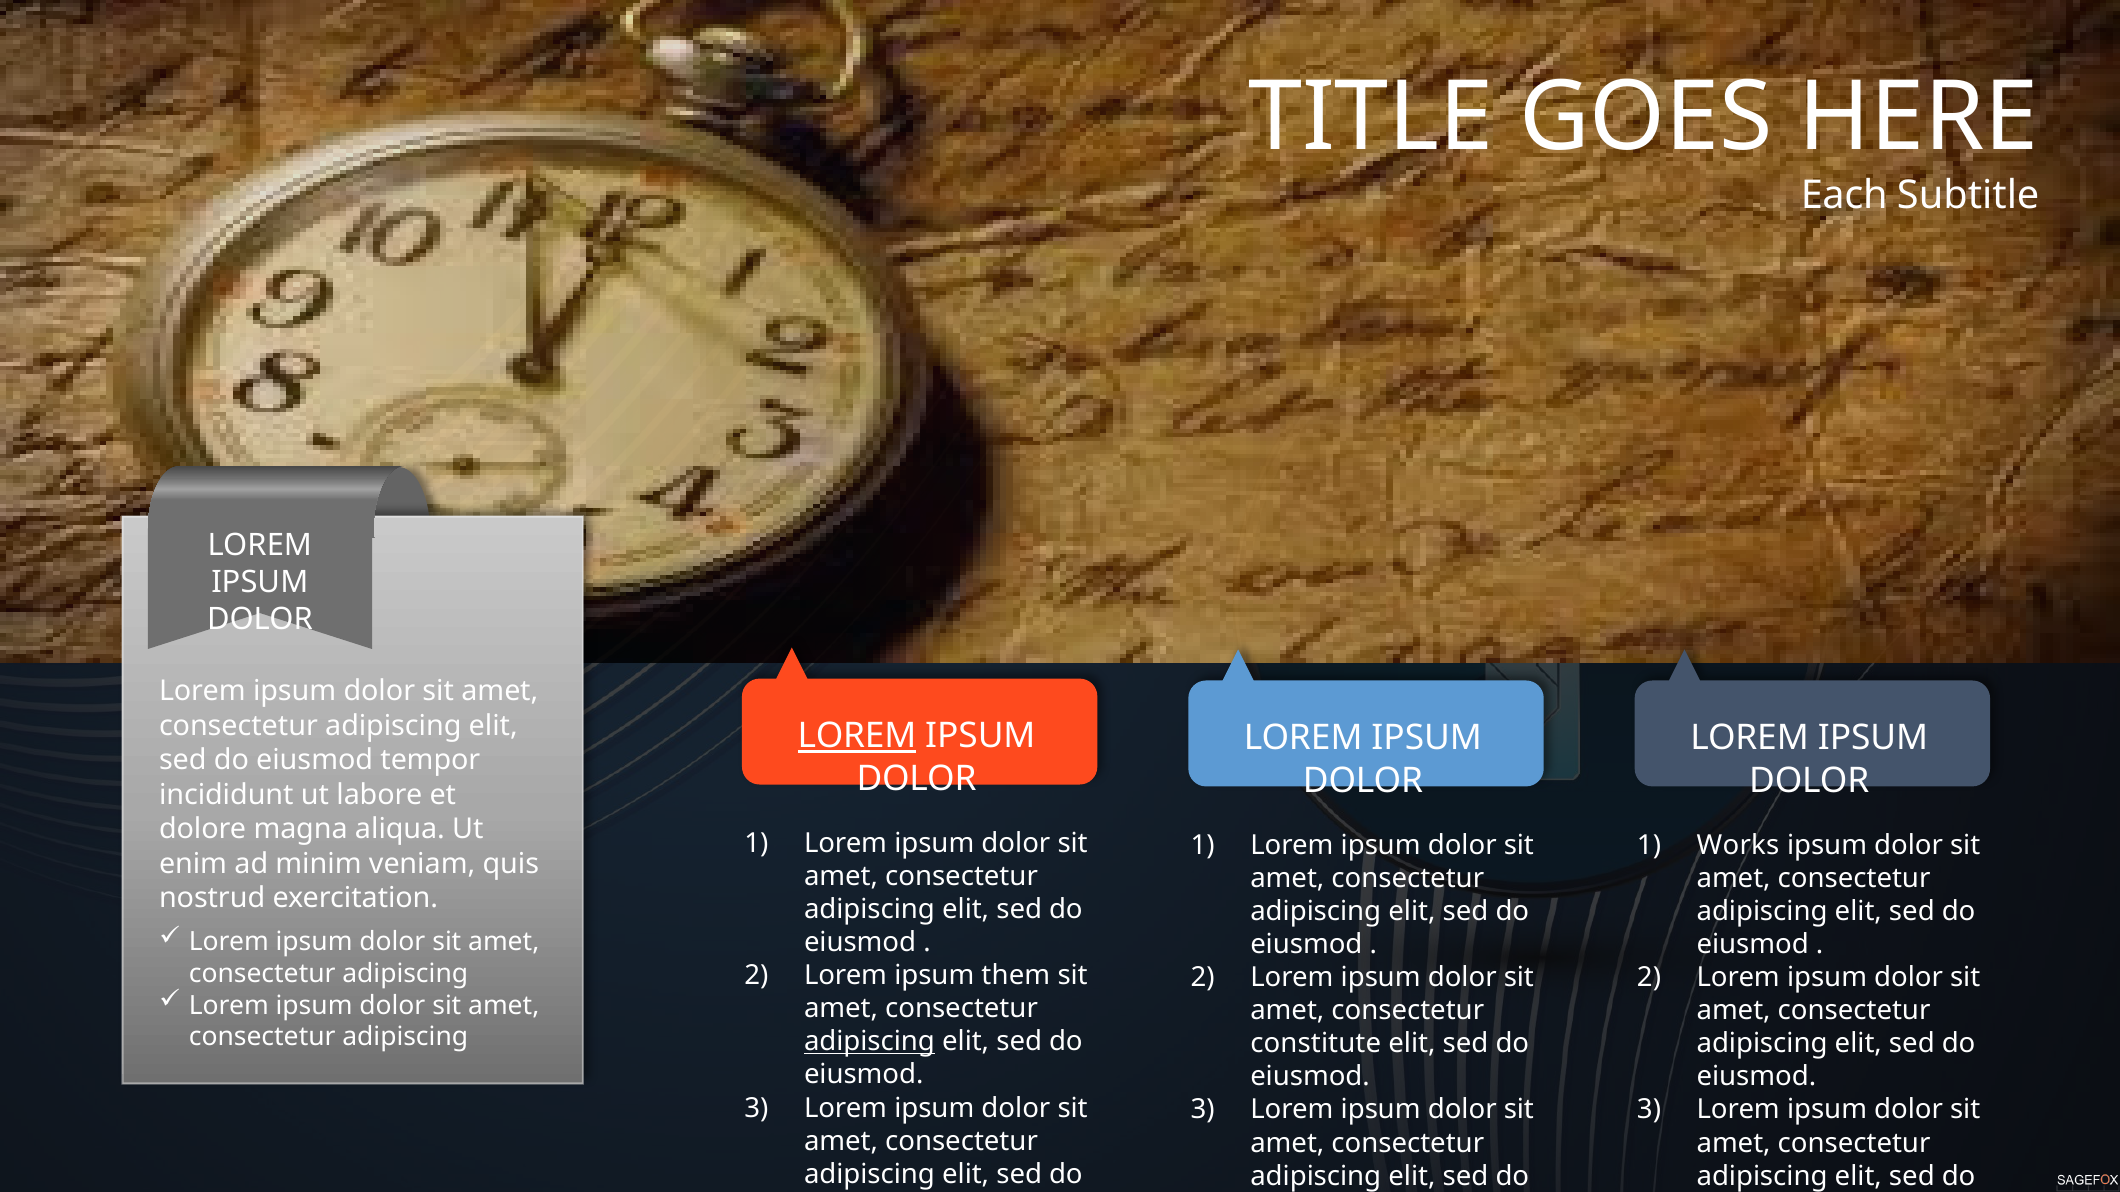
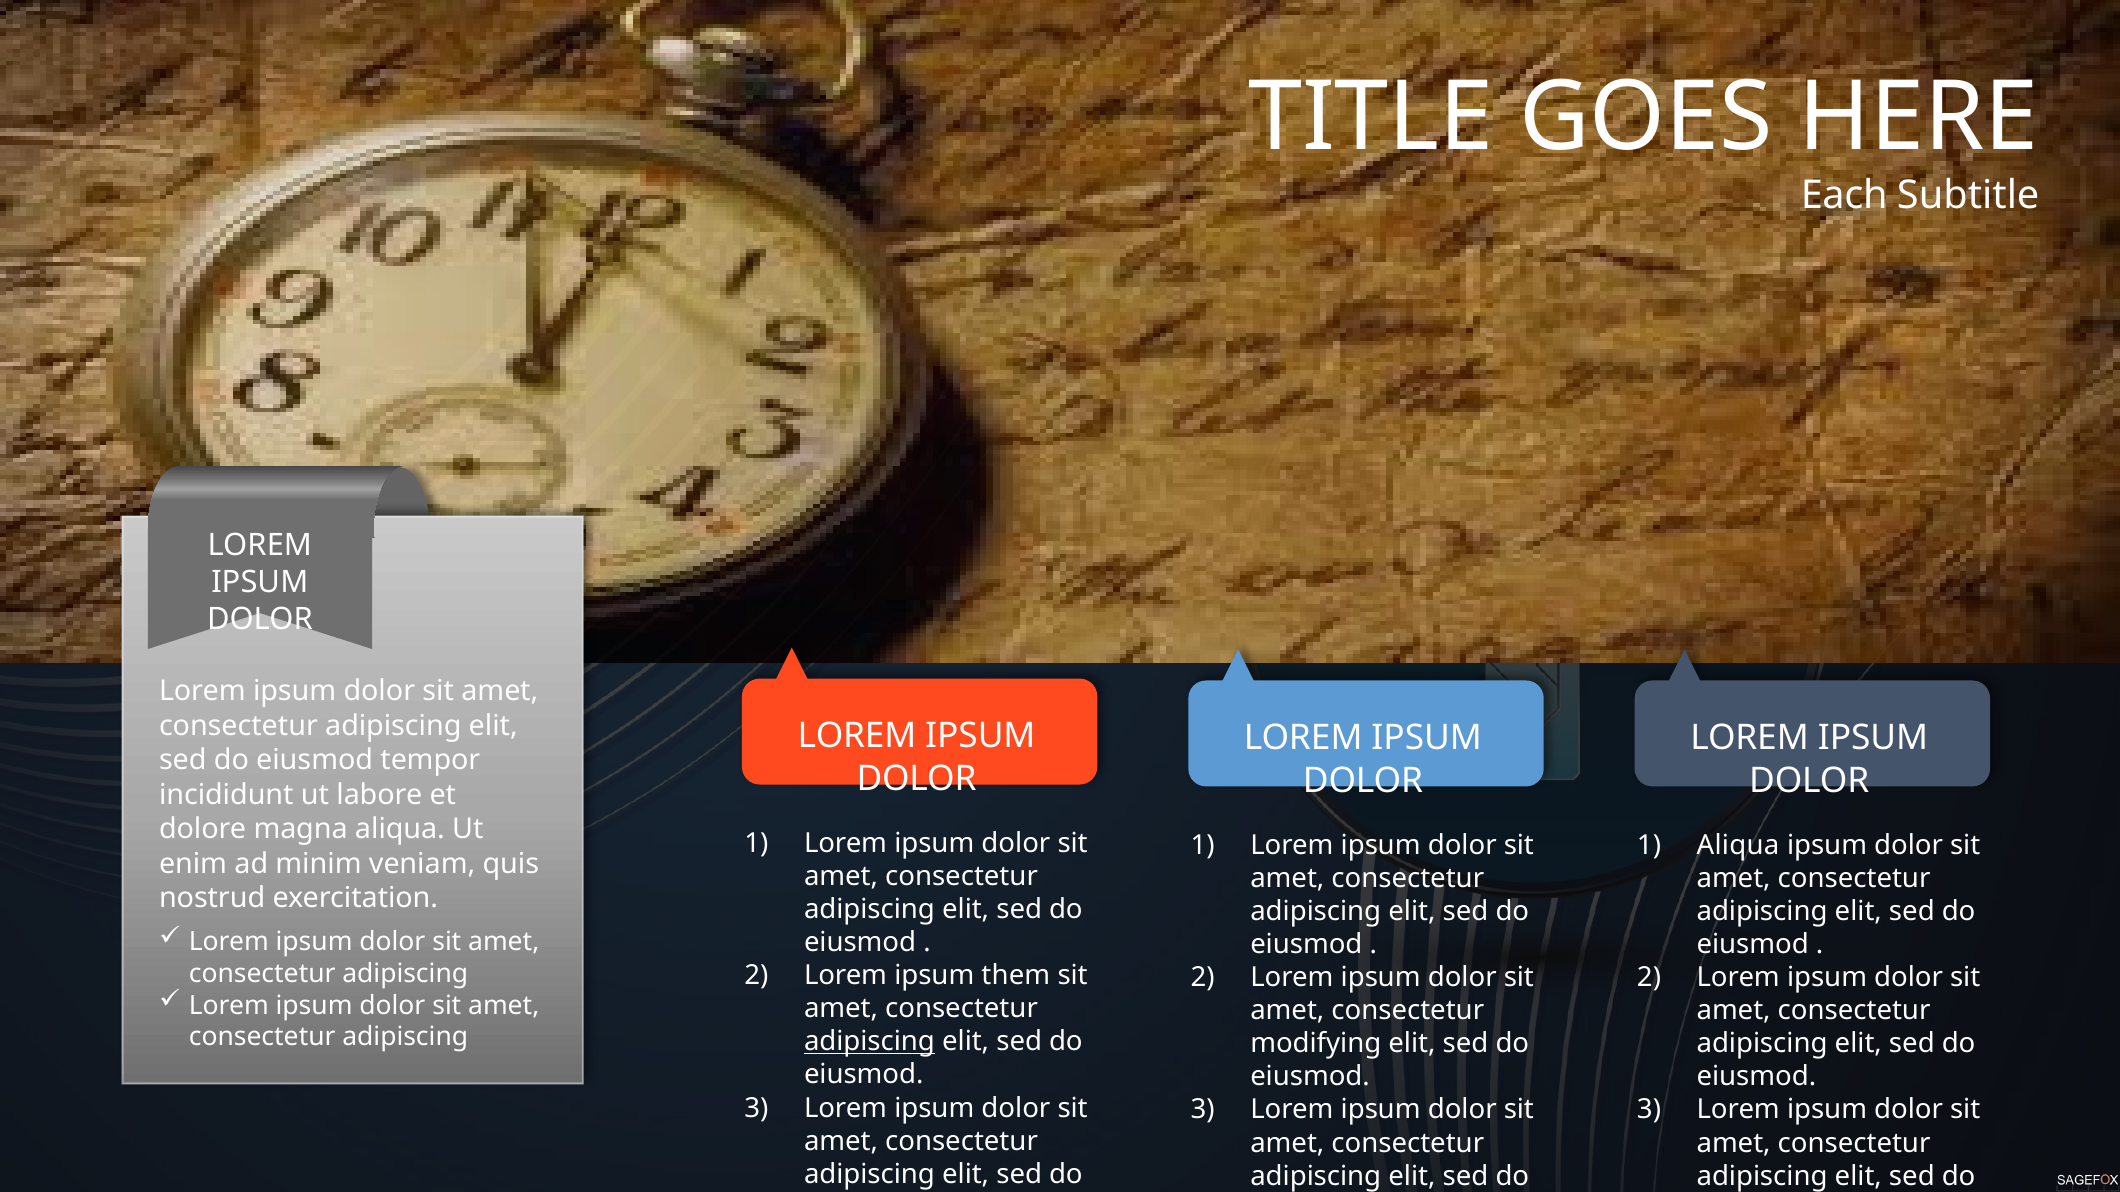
LOREM underline: present -> none (857, 737)
Works: Works -> Aliqua (1738, 845)
constitute: constitute -> modifying (1316, 1044)
